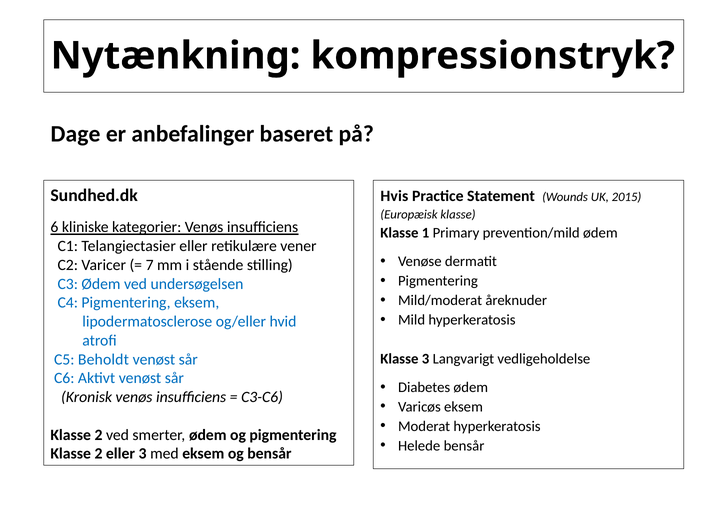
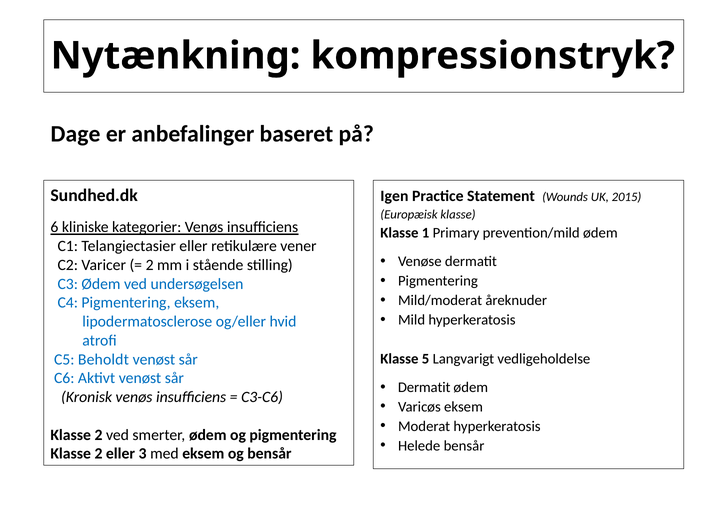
Hvis: Hvis -> Igen (394, 196)
7: 7 -> 2 (150, 265)
Klasse 3: 3 -> 5 (425, 359)
Diabetes: Diabetes -> Dermatit (424, 387)
